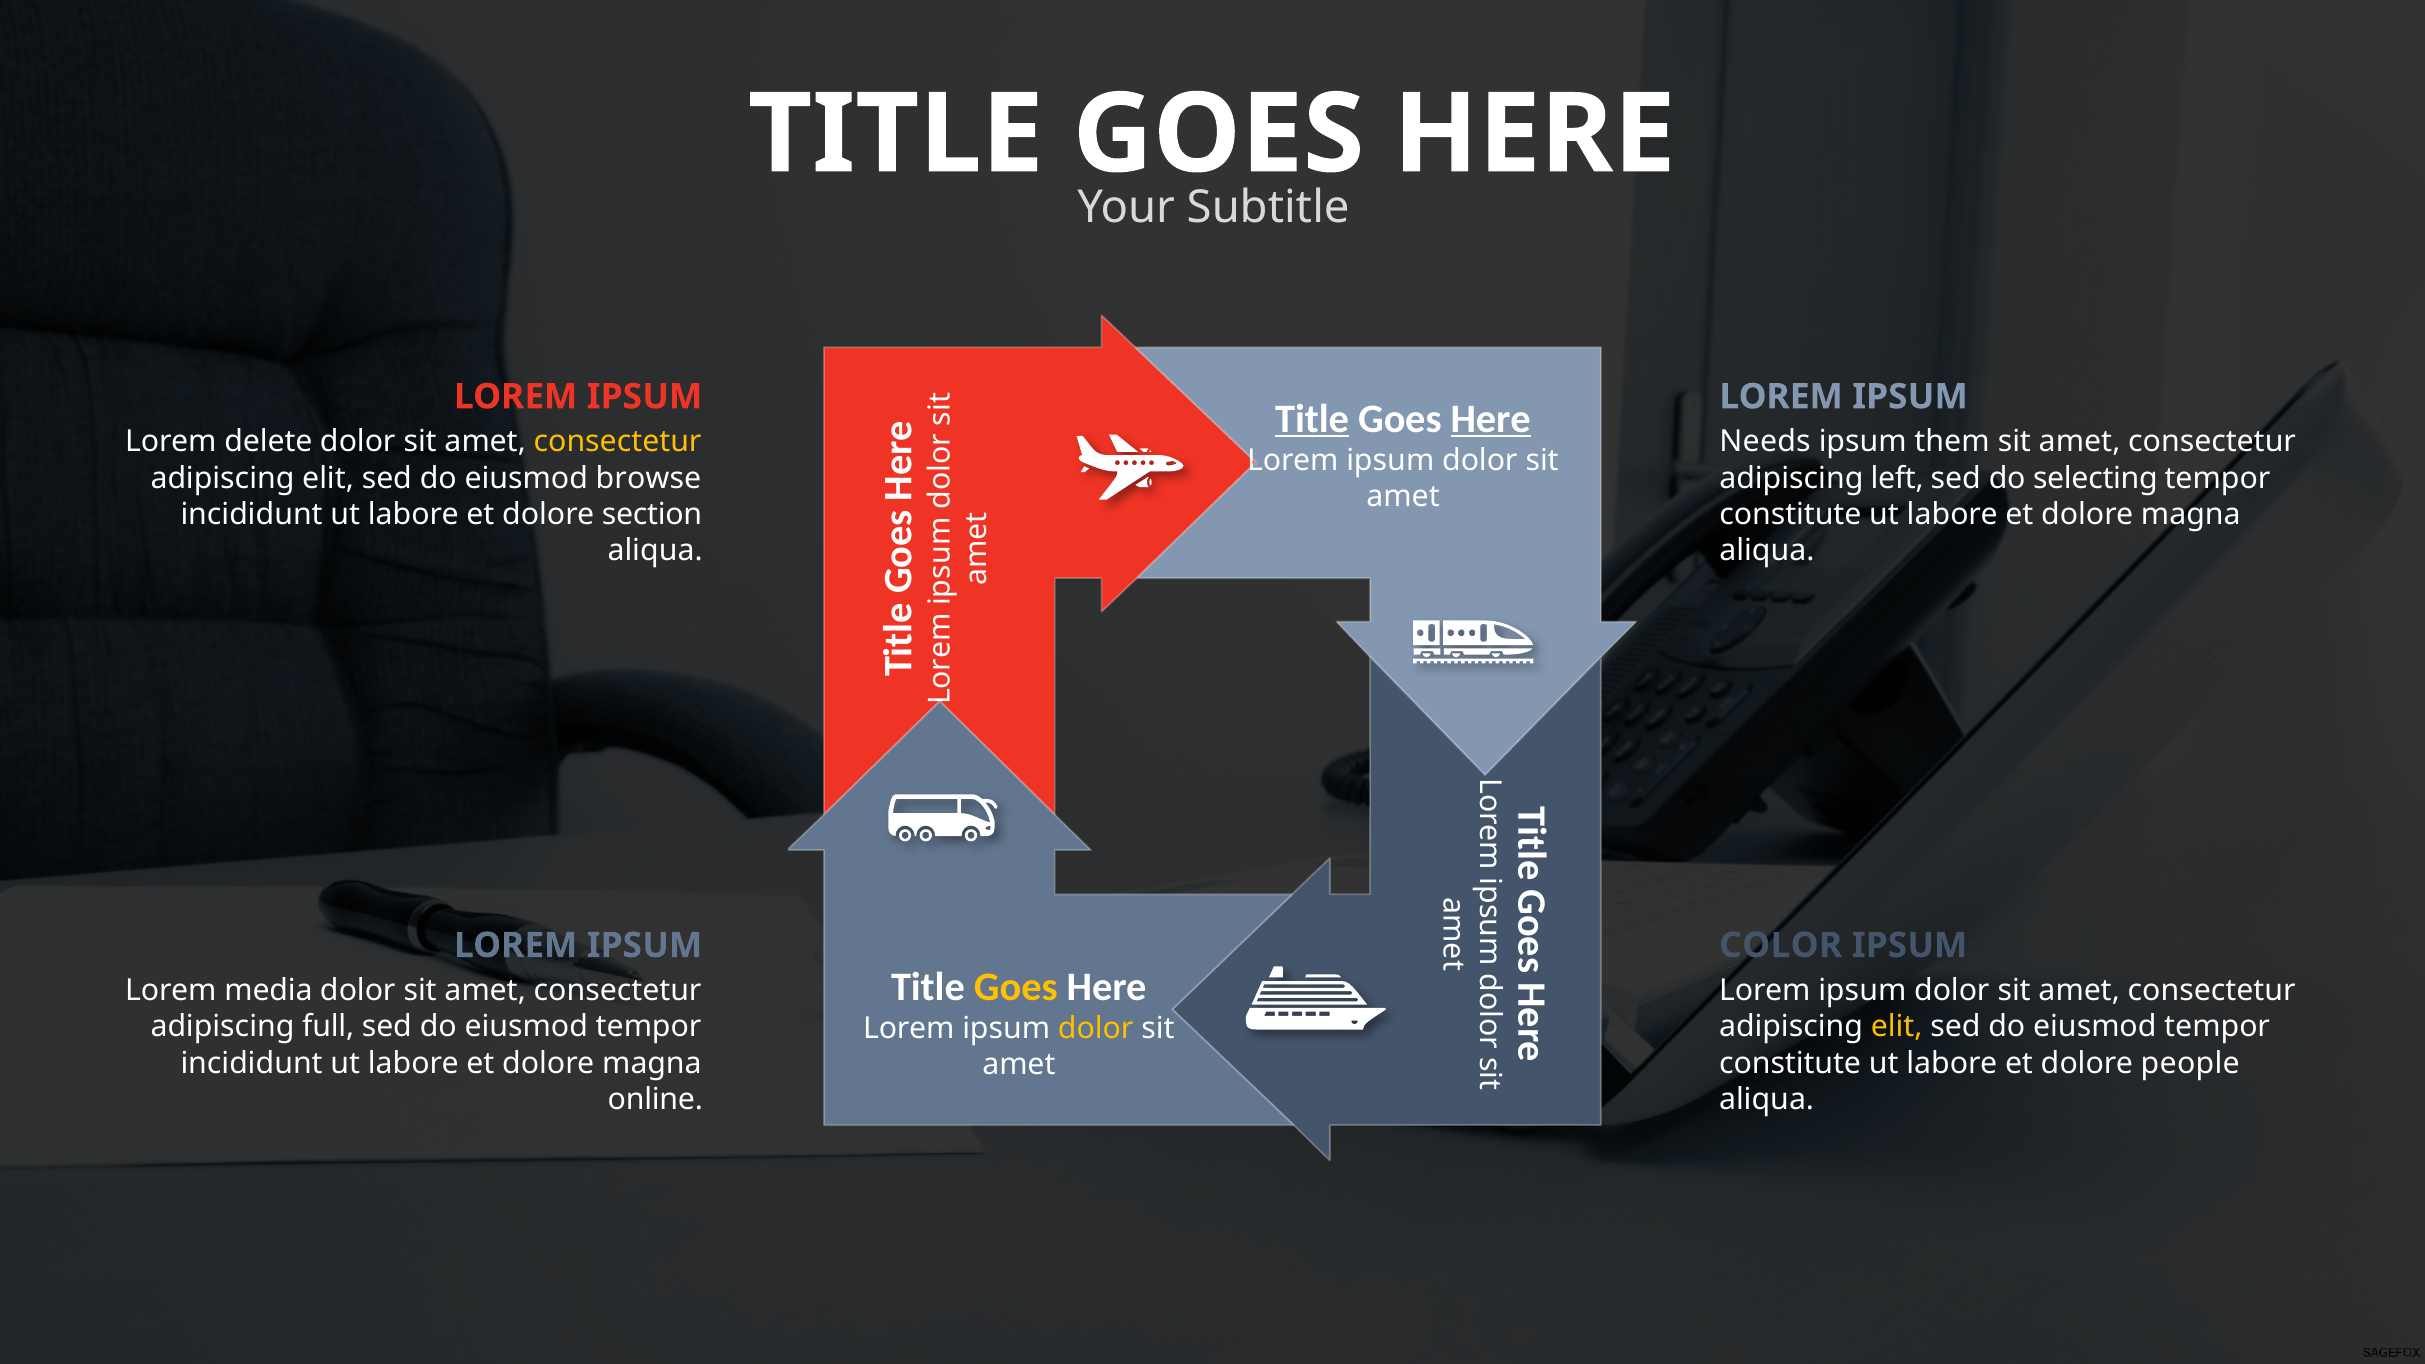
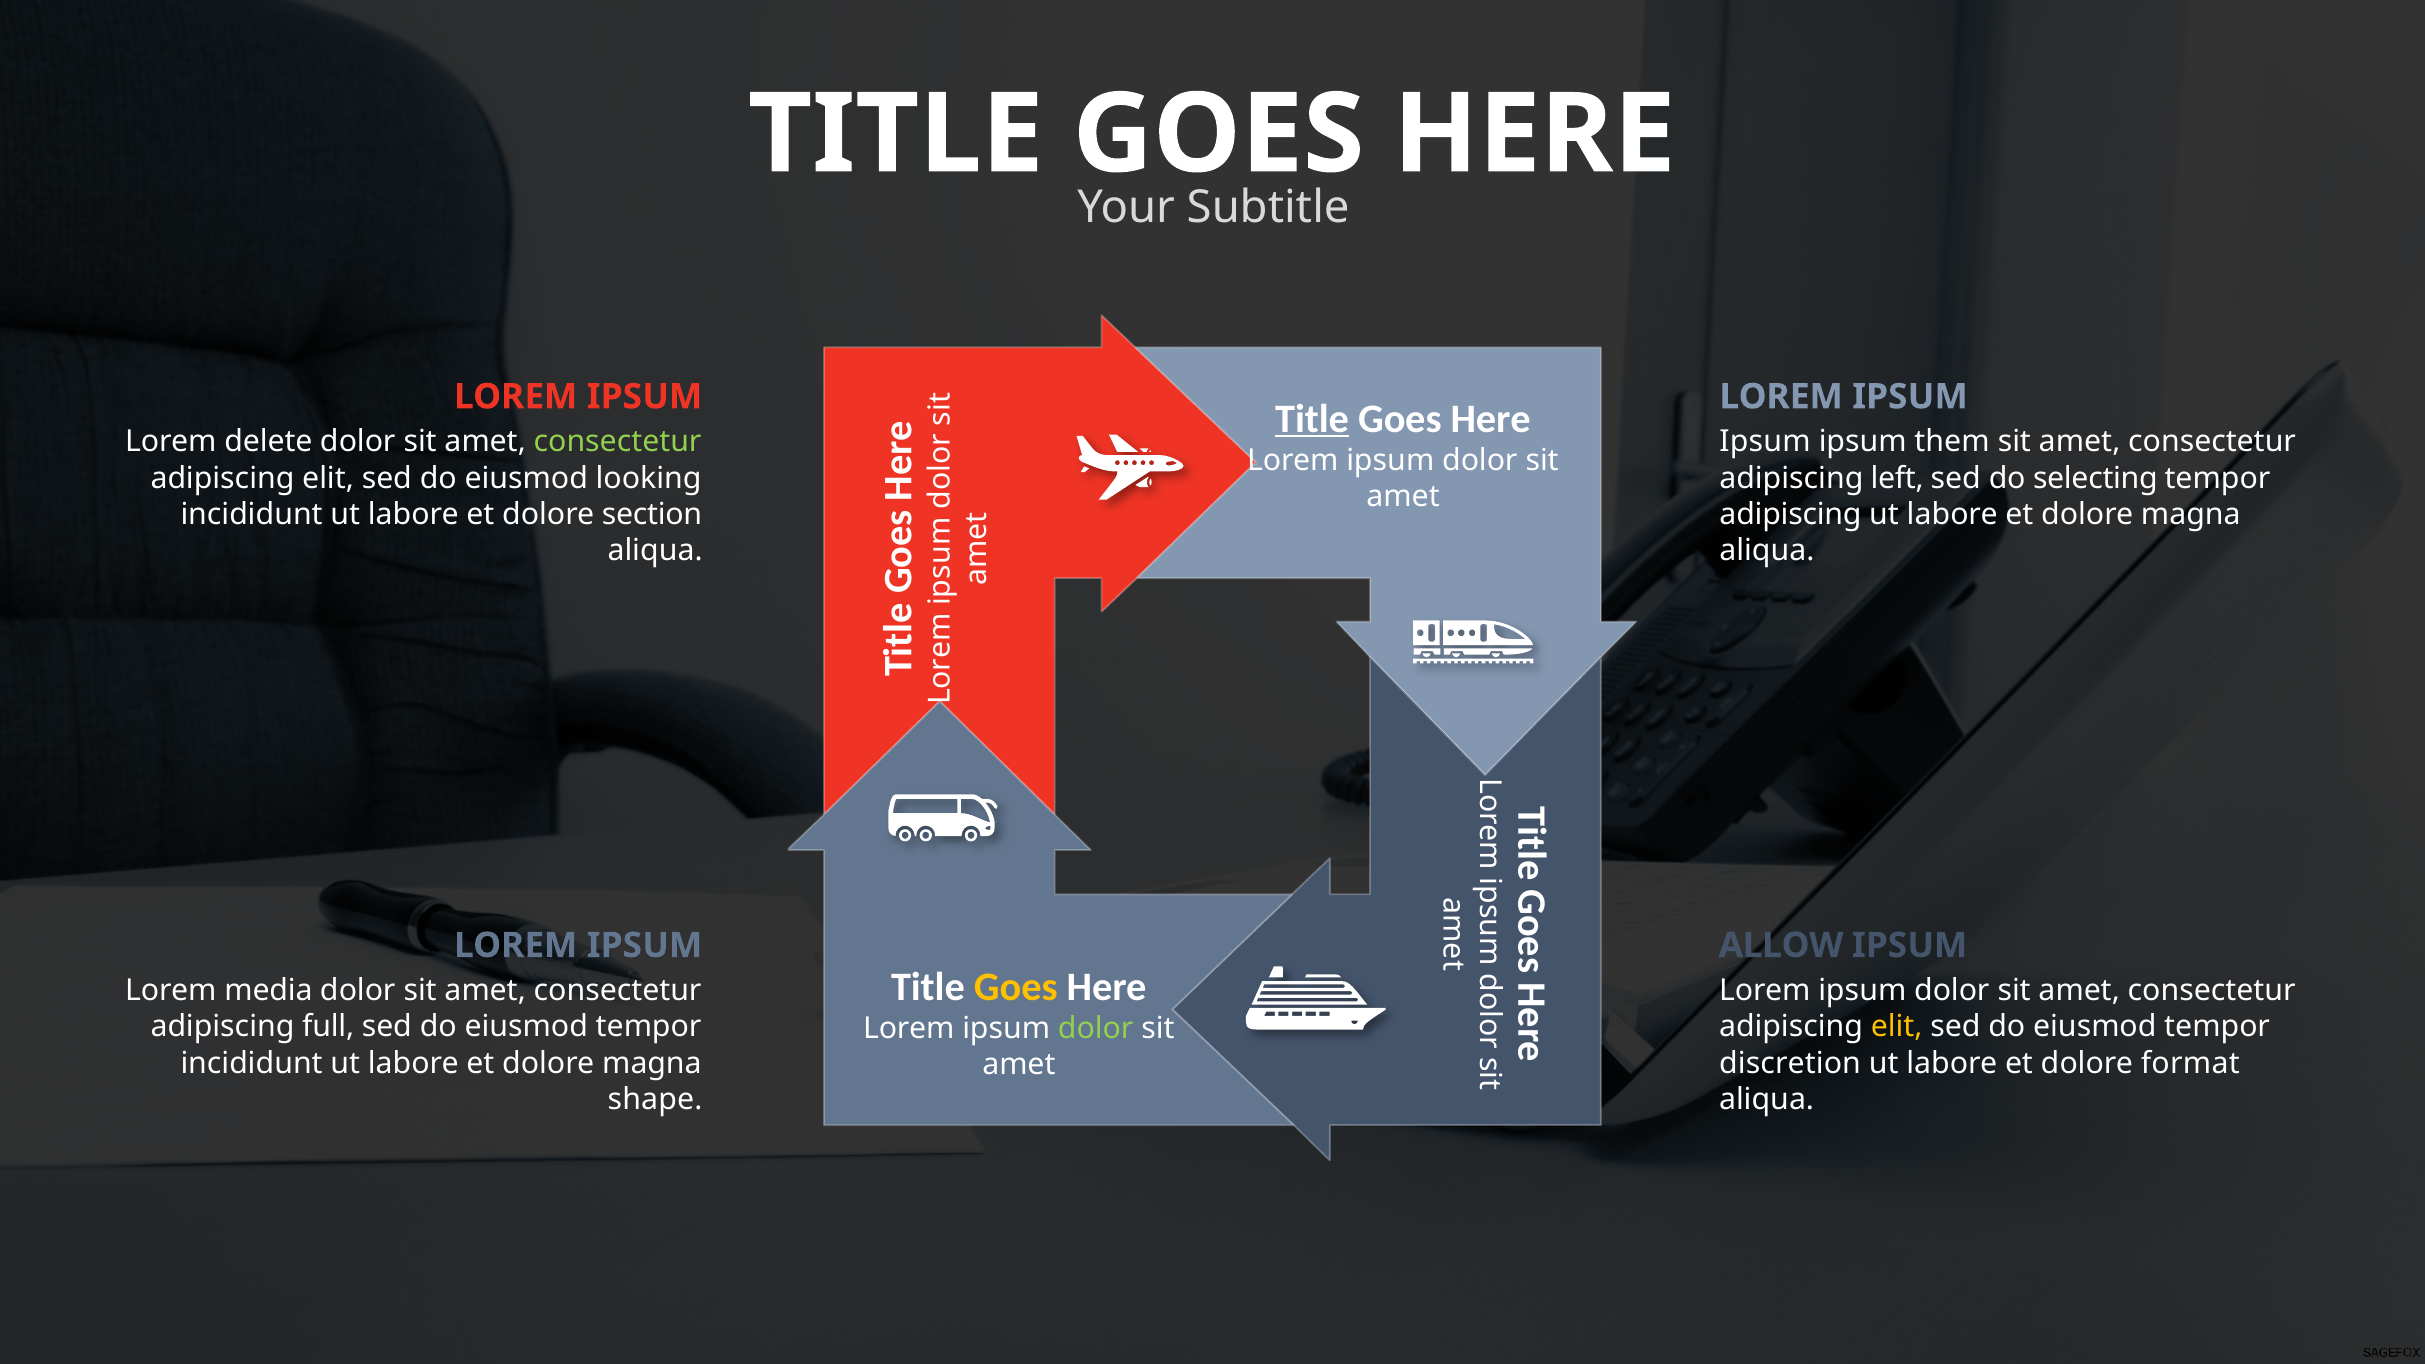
Here underline: present -> none (1491, 419)
consectetur colour: yellow -> light green (618, 442)
Needs: Needs -> Ipsum (1765, 442)
browse: browse -> looking (649, 478)
constitute: constitute -> adipiscing (1791, 515)
COLOR: COLOR -> ALLOW (1781, 945)
dolor colour: yellow -> light green (1096, 1029)
constitute: constitute -> discretion (1790, 1063)
people: people -> format (2190, 1063)
online: online -> shape (655, 1100)
